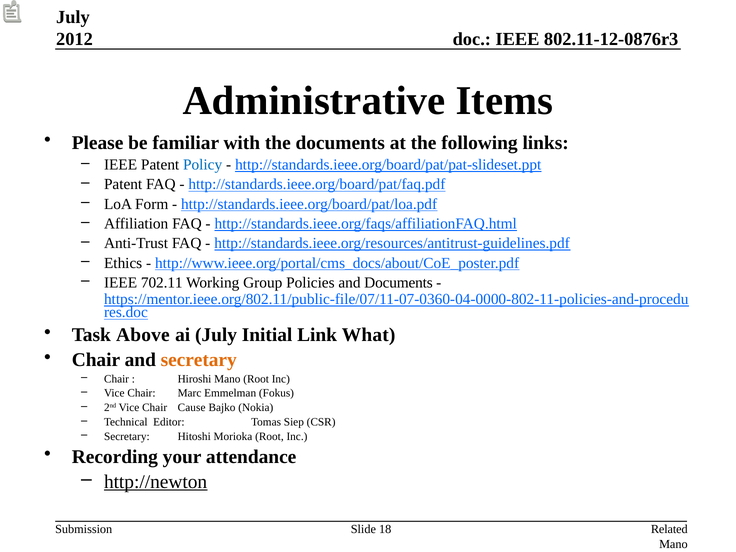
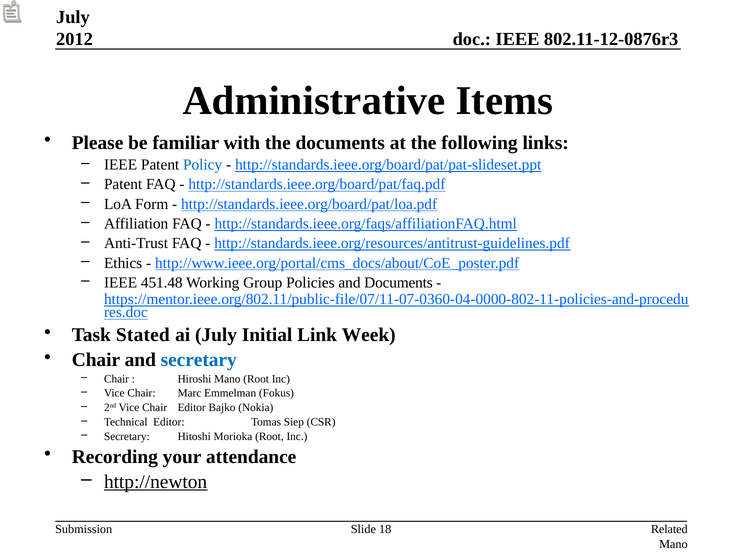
702.11: 702.11 -> 451.48 (162, 283)
Above: Above -> Stated (143, 335)
What: What -> Week (369, 335)
secretary colour: orange -> blue (199, 360)
Chair Cause: Cause -> Editor (192, 408)
